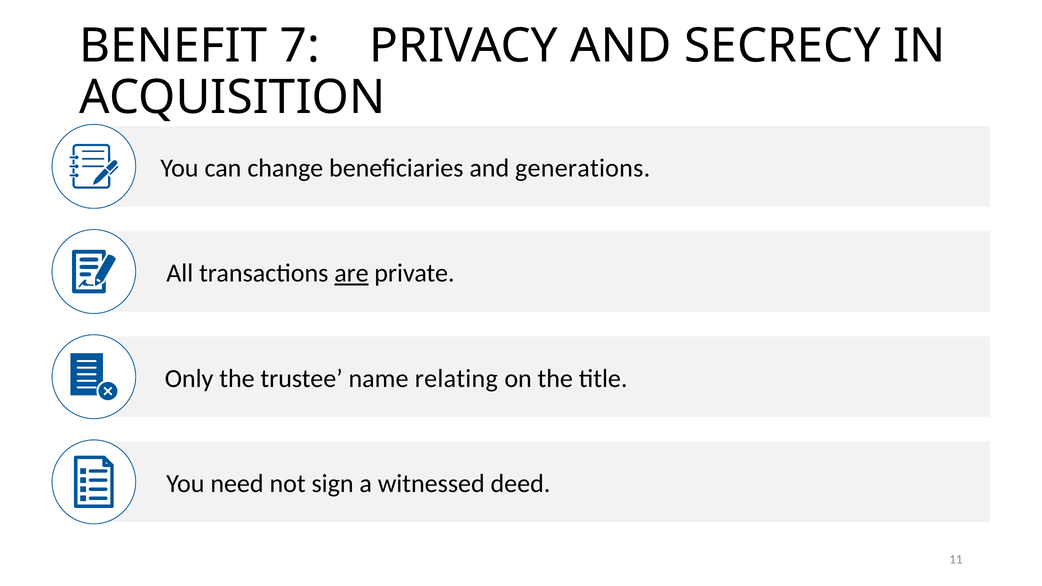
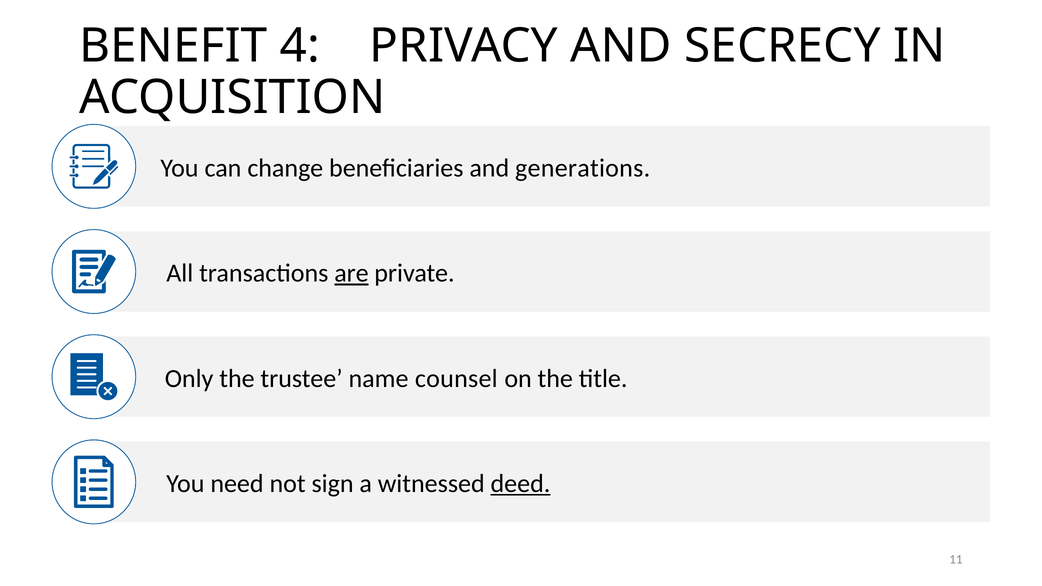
7: 7 -> 4 (300, 46)
relating: relating -> counsel (456, 379)
deed underline: none -> present (520, 484)
